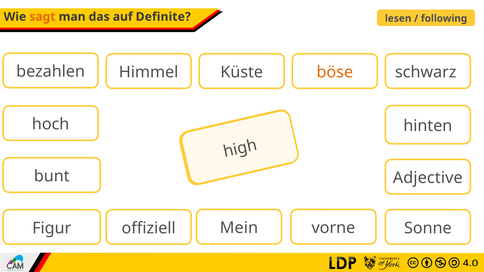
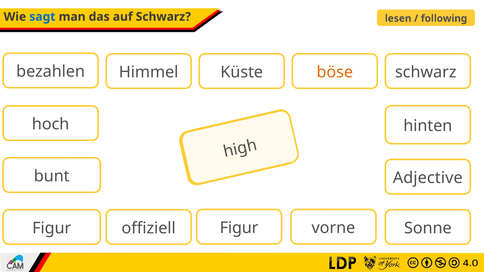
sagt colour: orange -> blue (42, 17)
auf Definite: Definite -> Schwarz (163, 17)
offiziell Mein: Mein -> Figur (239, 228)
